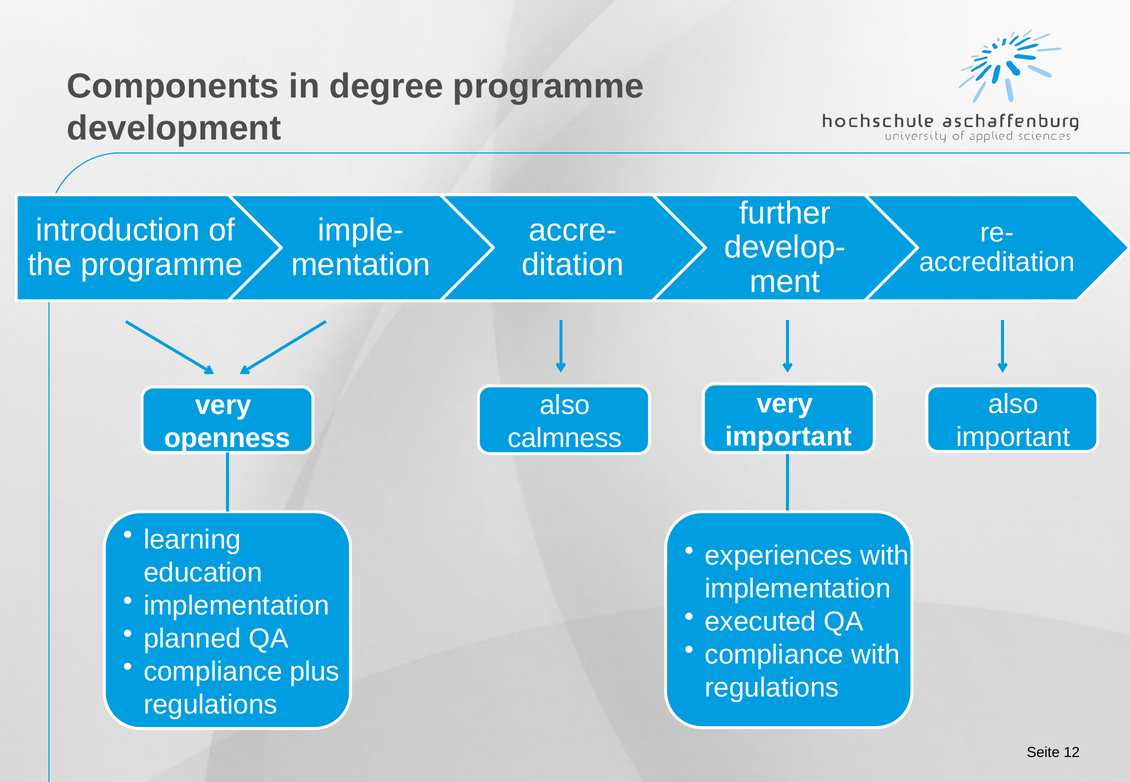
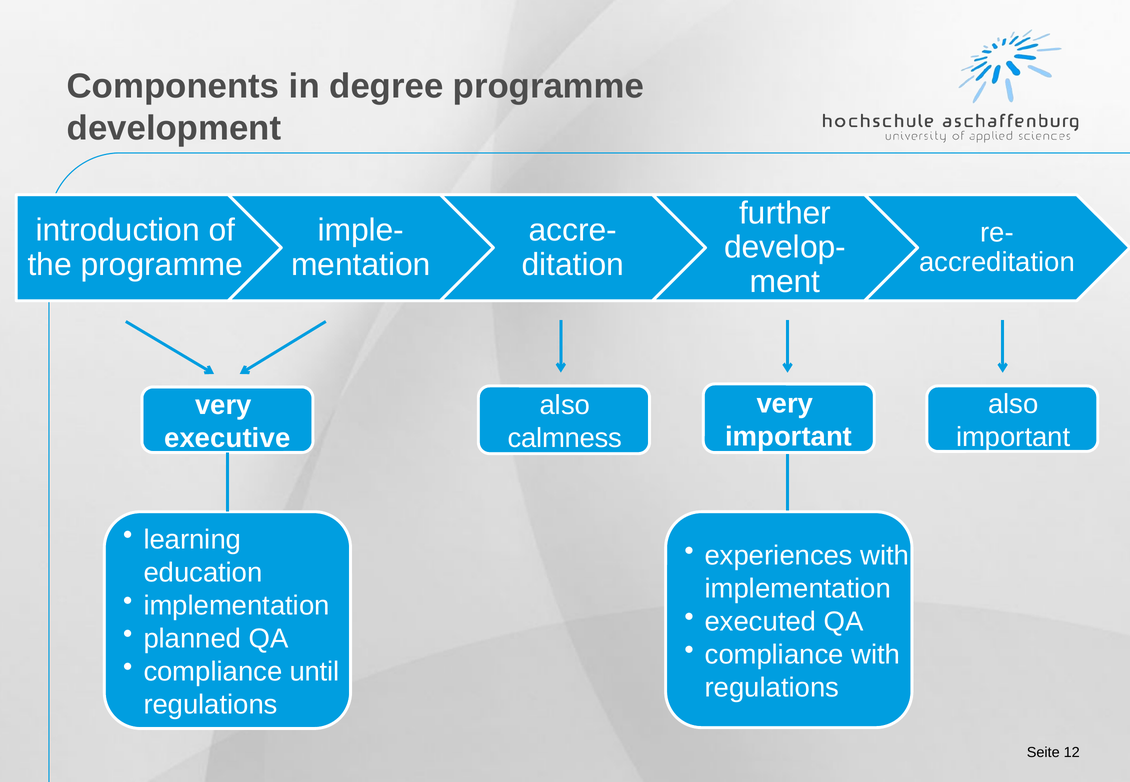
openness: openness -> executive (227, 438)
plus: plus -> until (315, 672)
